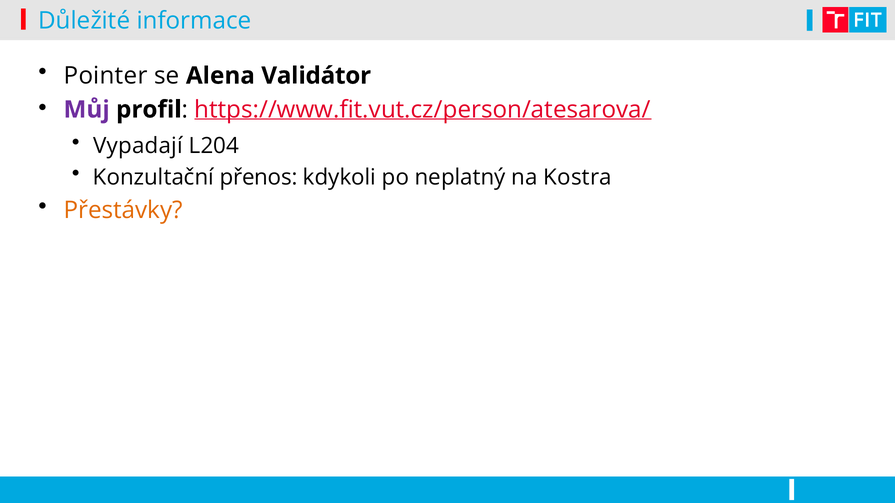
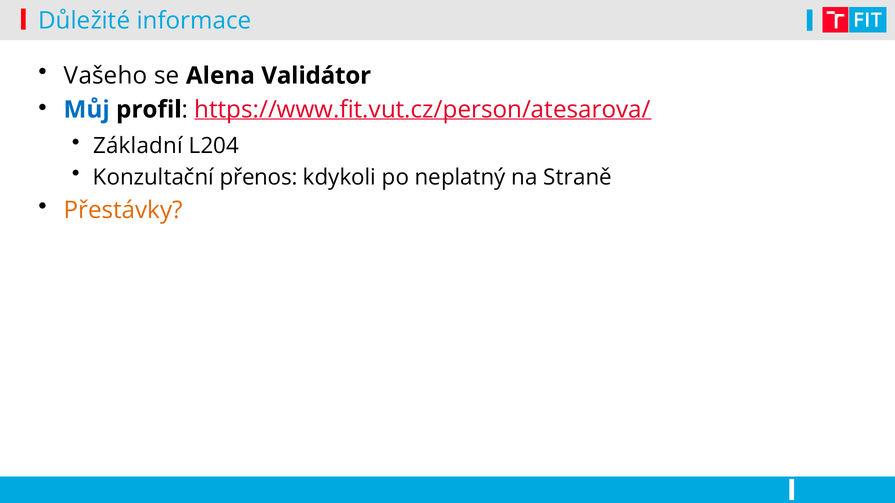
Pointer: Pointer -> Vašeho (106, 76)
Můj colour: purple -> blue (87, 110)
Vypadají: Vypadají -> Základní (138, 146)
Kostra: Kostra -> Straně (578, 177)
